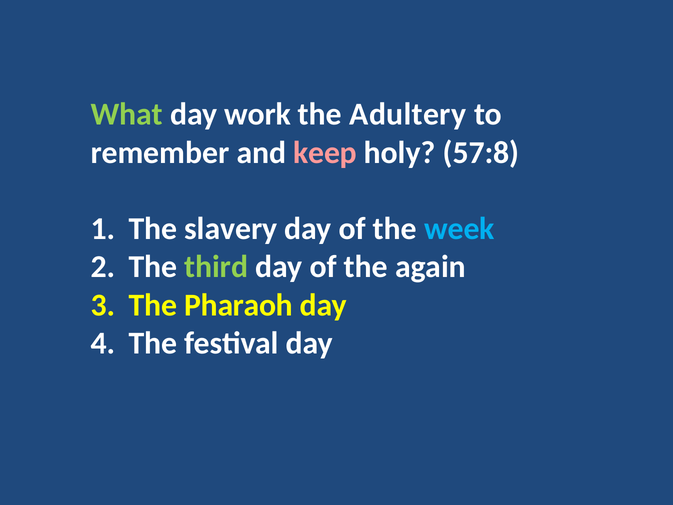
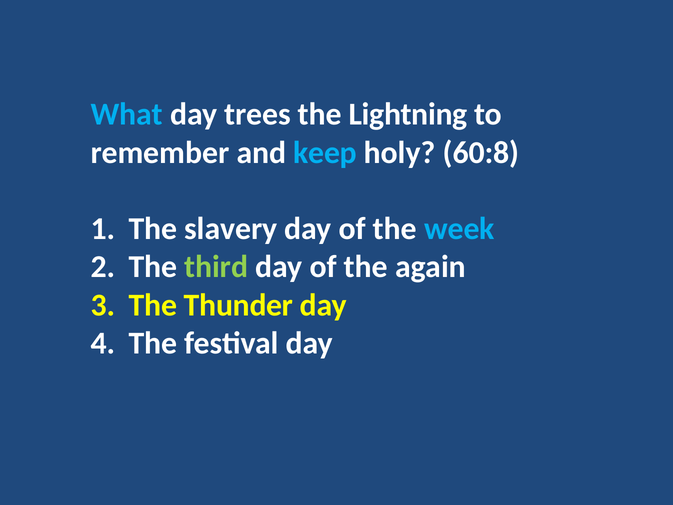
What colour: light green -> light blue (127, 114)
work: work -> trees (258, 114)
Adultery: Adultery -> Lightning (408, 114)
keep colour: pink -> light blue (325, 152)
57:8: 57:8 -> 60:8 (481, 152)
Pharaoh: Pharaoh -> Thunder (239, 305)
